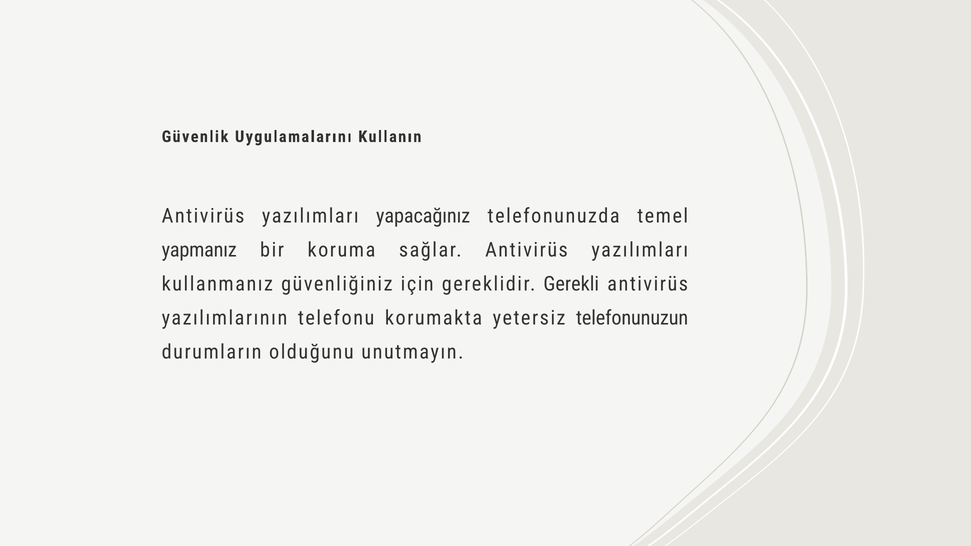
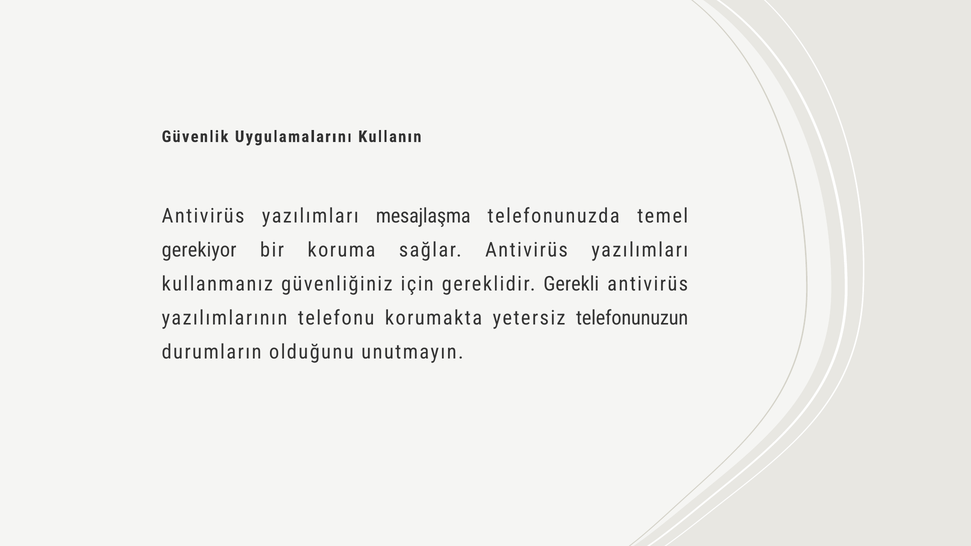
yapacağınız: yapacağınız -> mesajlaşma (423, 216)
yapmanız: yapmanız -> gerekiyor (199, 250)
